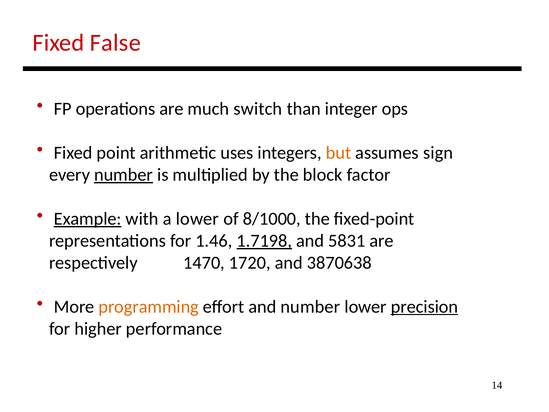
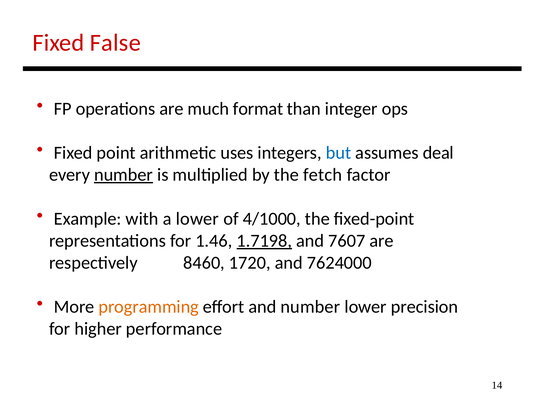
switch: switch -> format (258, 109)
but colour: orange -> blue (338, 153)
sign: sign -> deal (438, 153)
block: block -> fetch (323, 175)
Example underline: present -> none (88, 219)
8/1000: 8/1000 -> 4/1000 (272, 219)
5831: 5831 -> 7607 (347, 241)
1470: 1470 -> 8460 (204, 263)
3870638: 3870638 -> 7624000 (339, 263)
precision underline: present -> none (425, 306)
